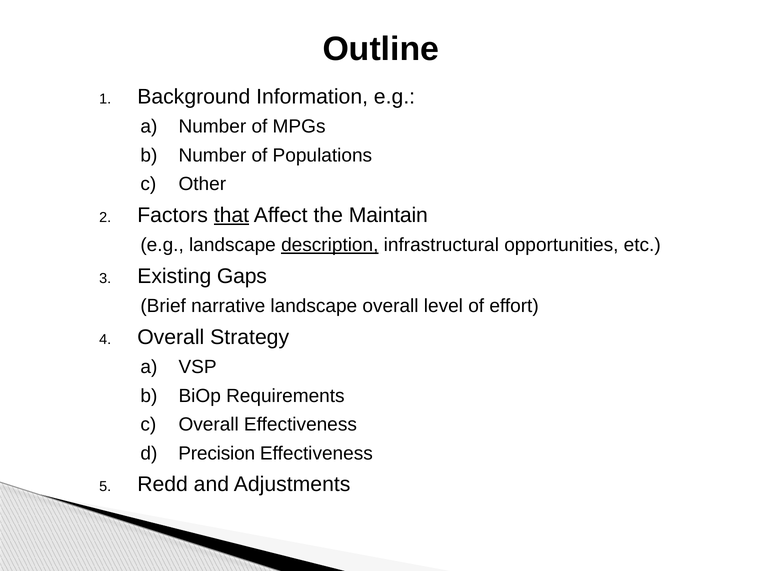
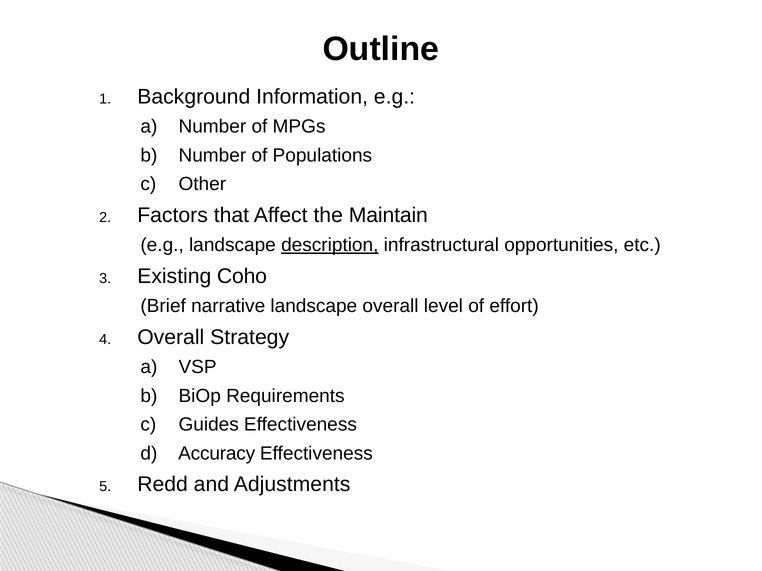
that underline: present -> none (231, 215)
Gaps: Gaps -> Coho (242, 276)
Overall: Overall -> Guides (209, 425)
Precision: Precision -> Accuracy (217, 454)
